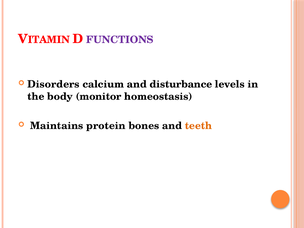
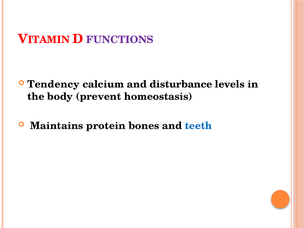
Disorders: Disorders -> Tendency (53, 84)
monitor: monitor -> prevent (99, 96)
teeth colour: orange -> blue (198, 126)
